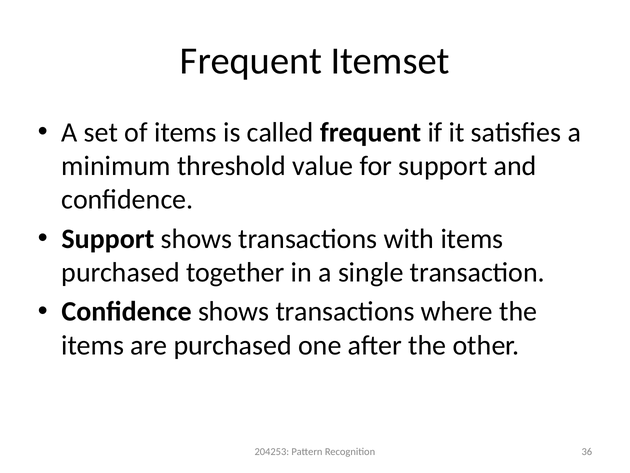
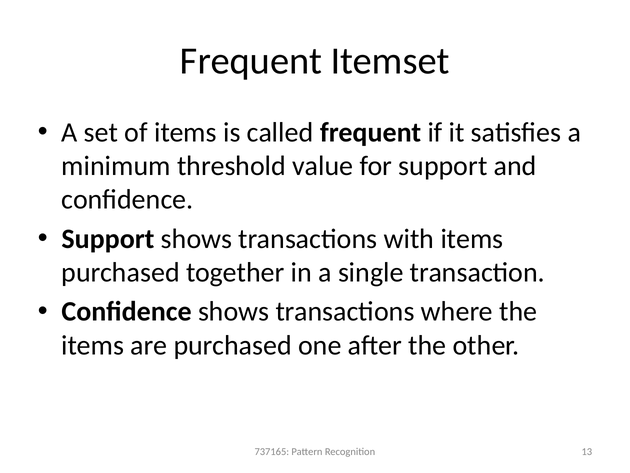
204253: 204253 -> 737165 (272, 451)
36: 36 -> 13 (587, 451)
